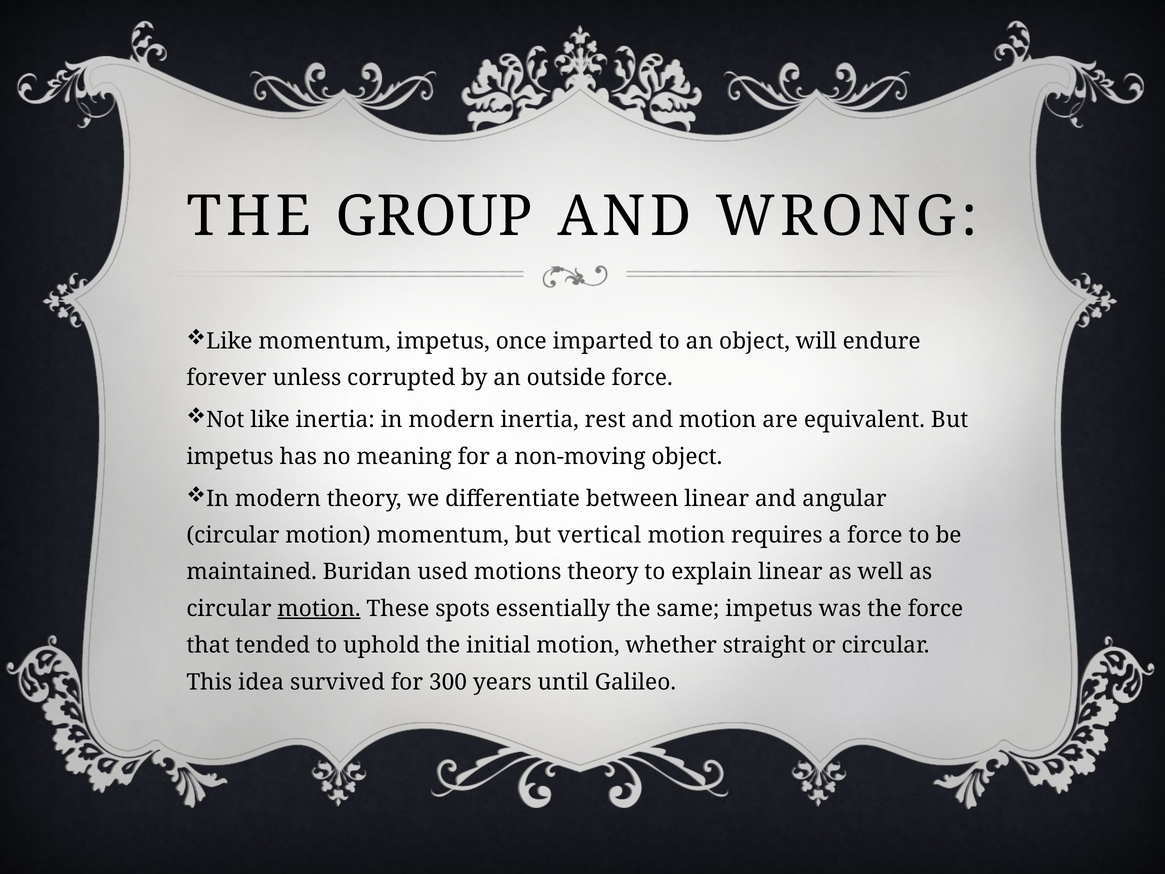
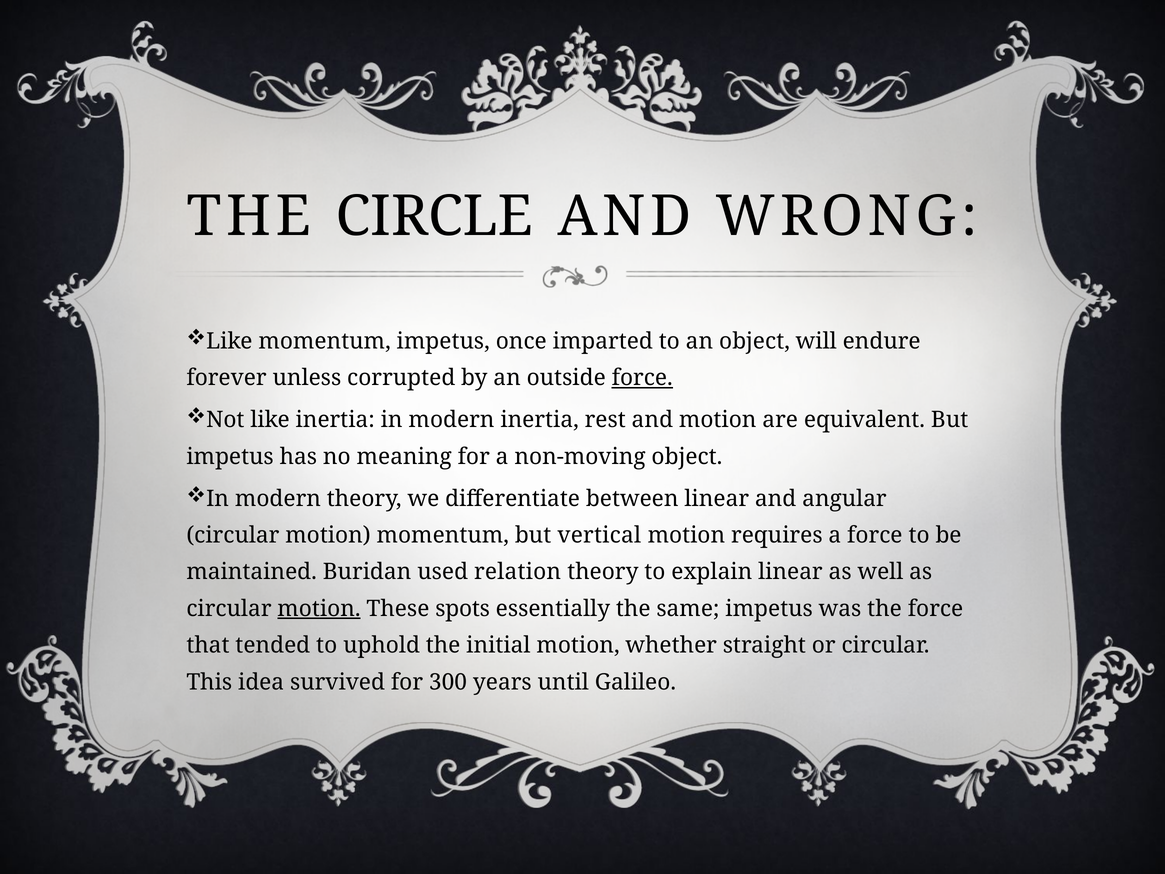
GROUP: GROUP -> CIRCLE (434, 217)
force underline: none -> present (642, 378)
motions: motions -> relation (518, 572)
